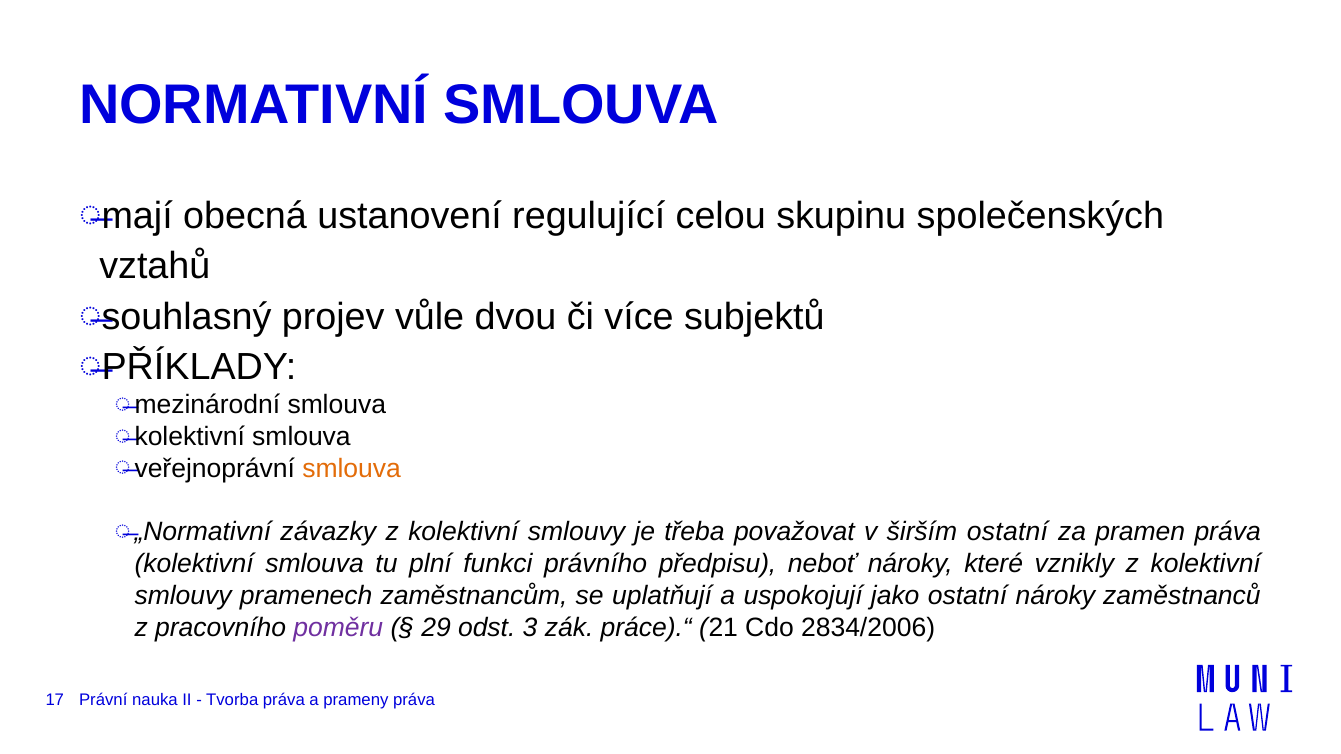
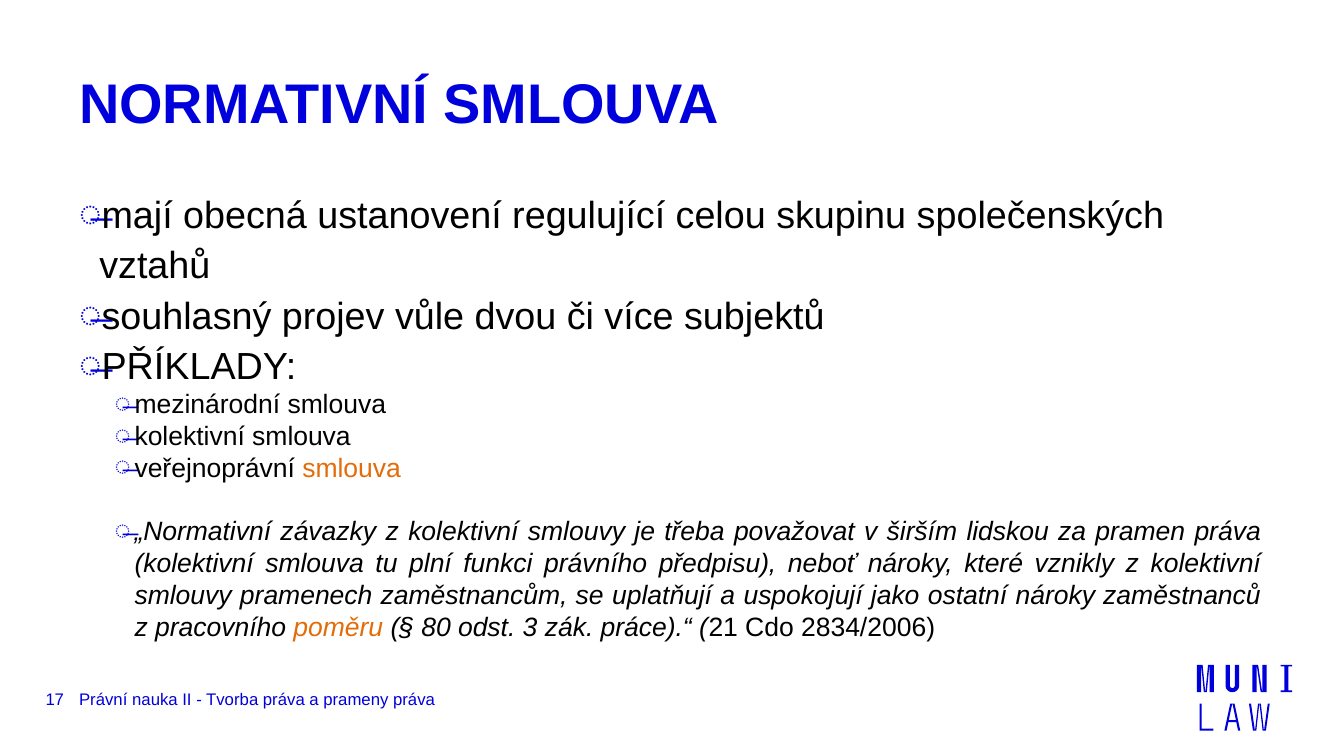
širším ostatní: ostatní -> lidskou (1008, 532)
poměru colour: purple -> orange (338, 628)
29: 29 -> 80 (436, 628)
